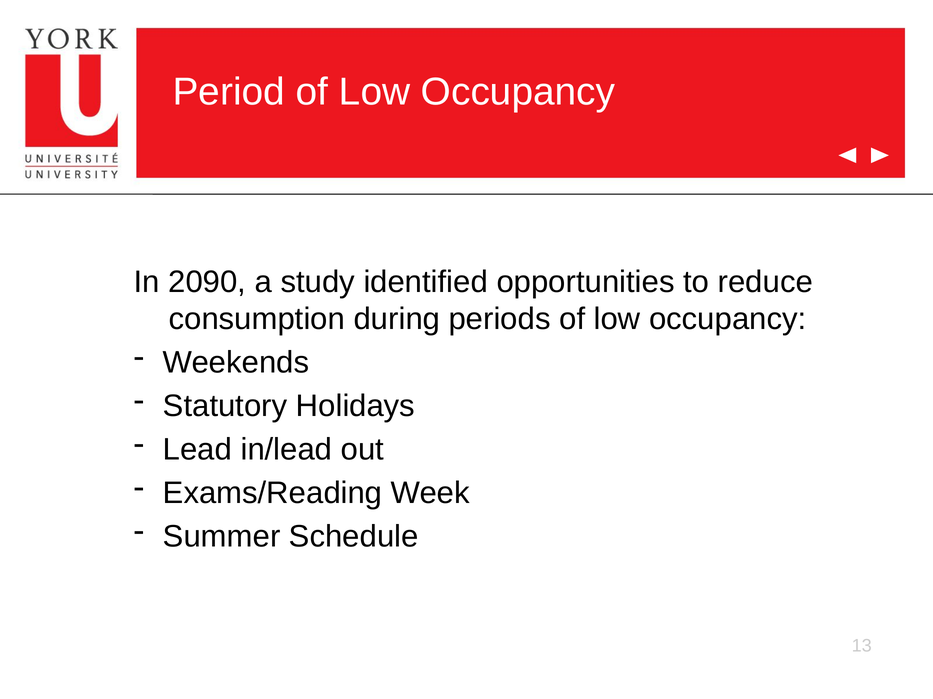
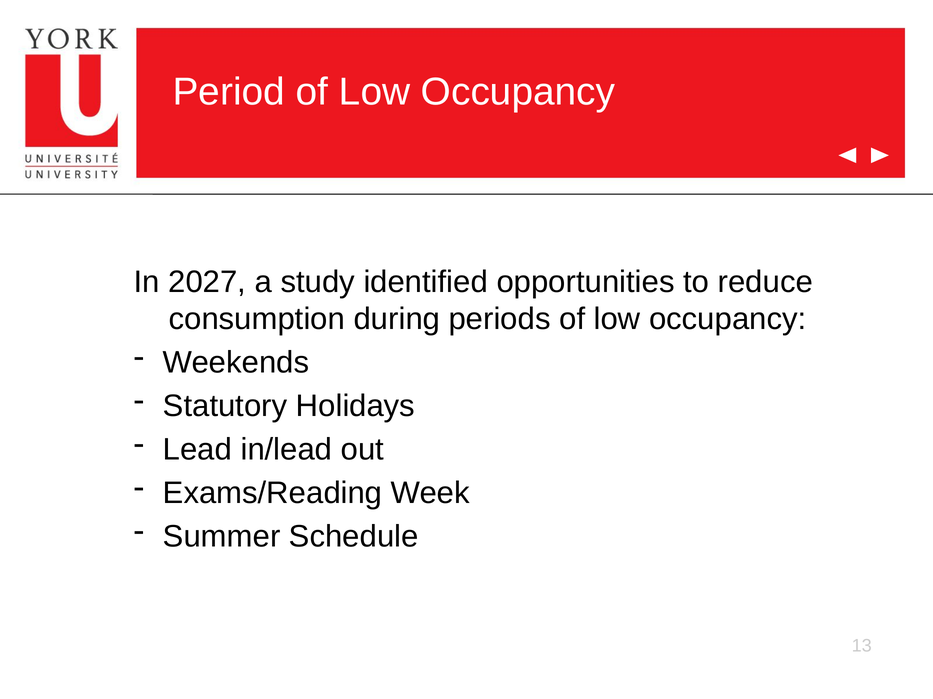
2090: 2090 -> 2027 (207, 282)
